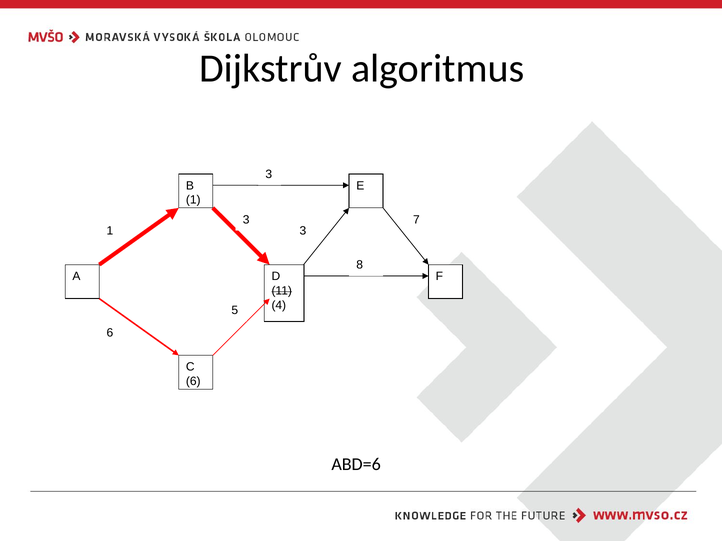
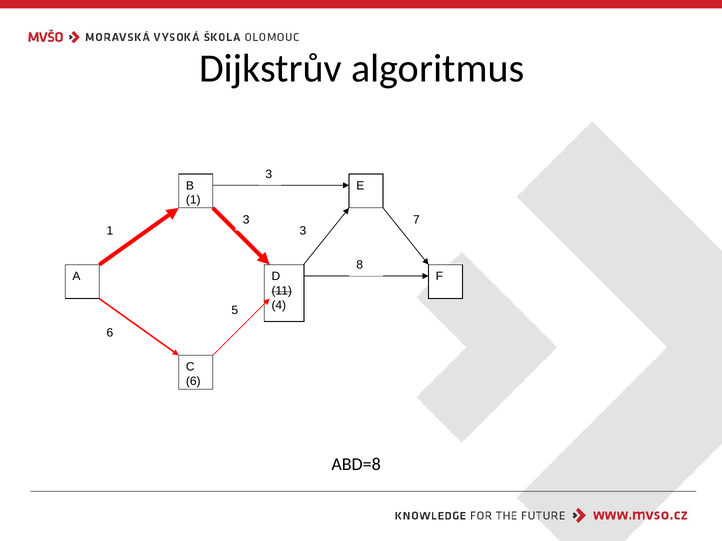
ABD=6: ABD=6 -> ABD=8 (356, 465)
